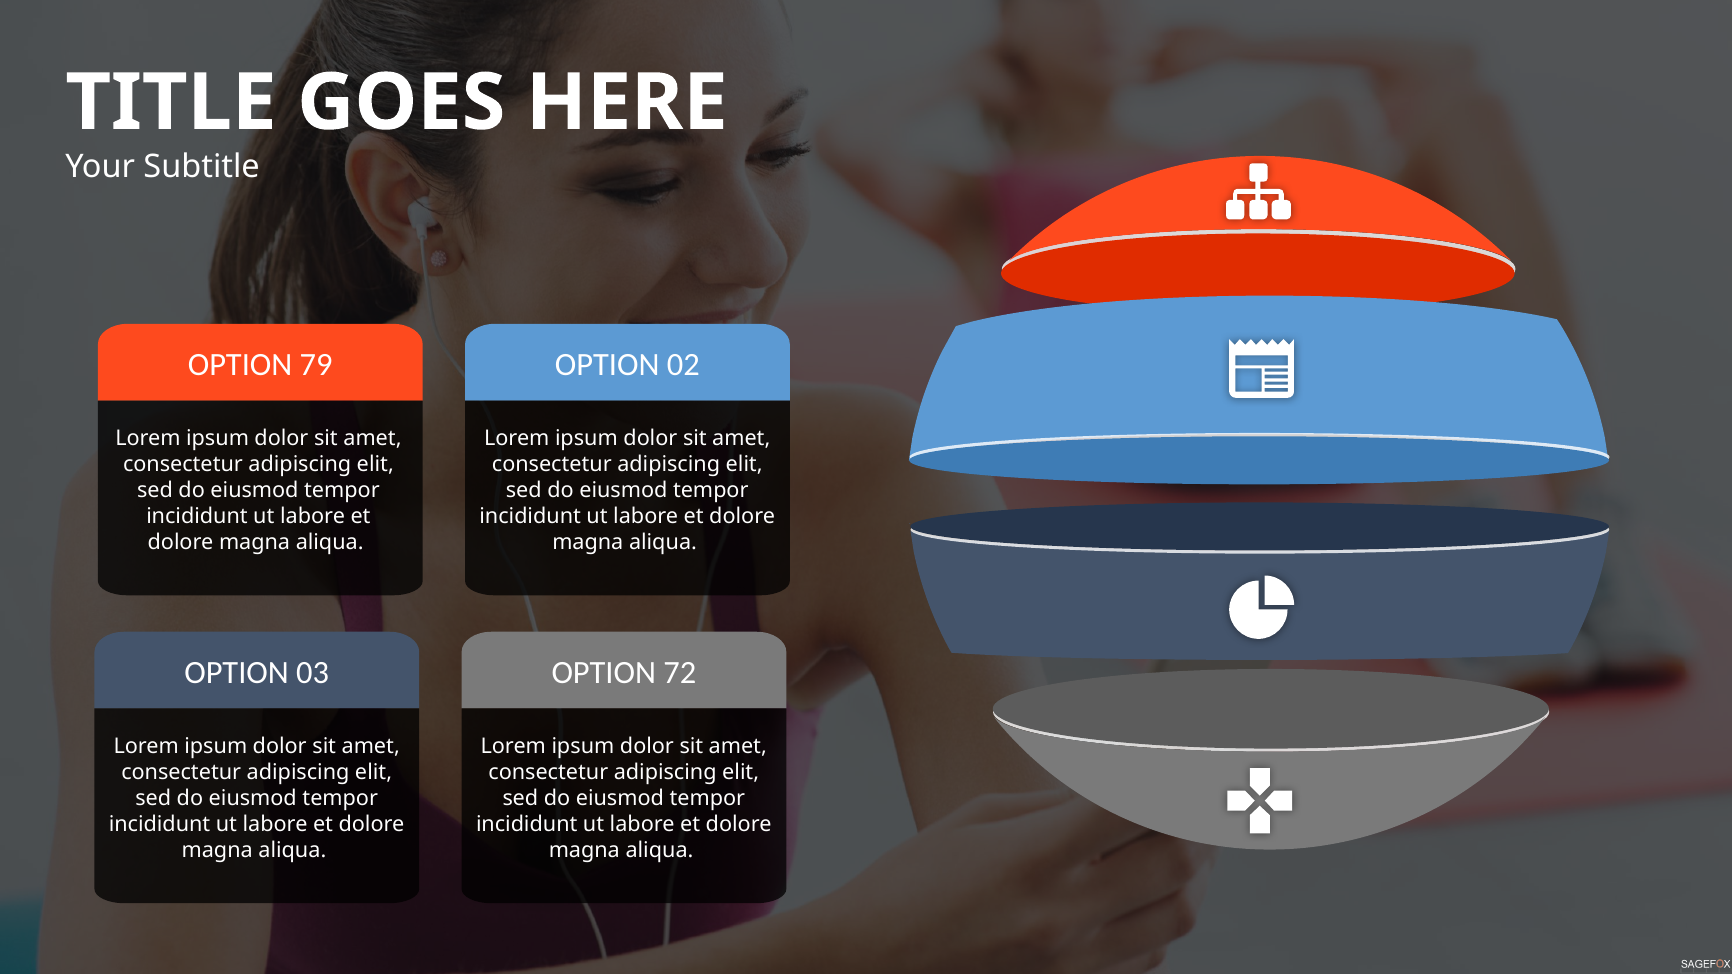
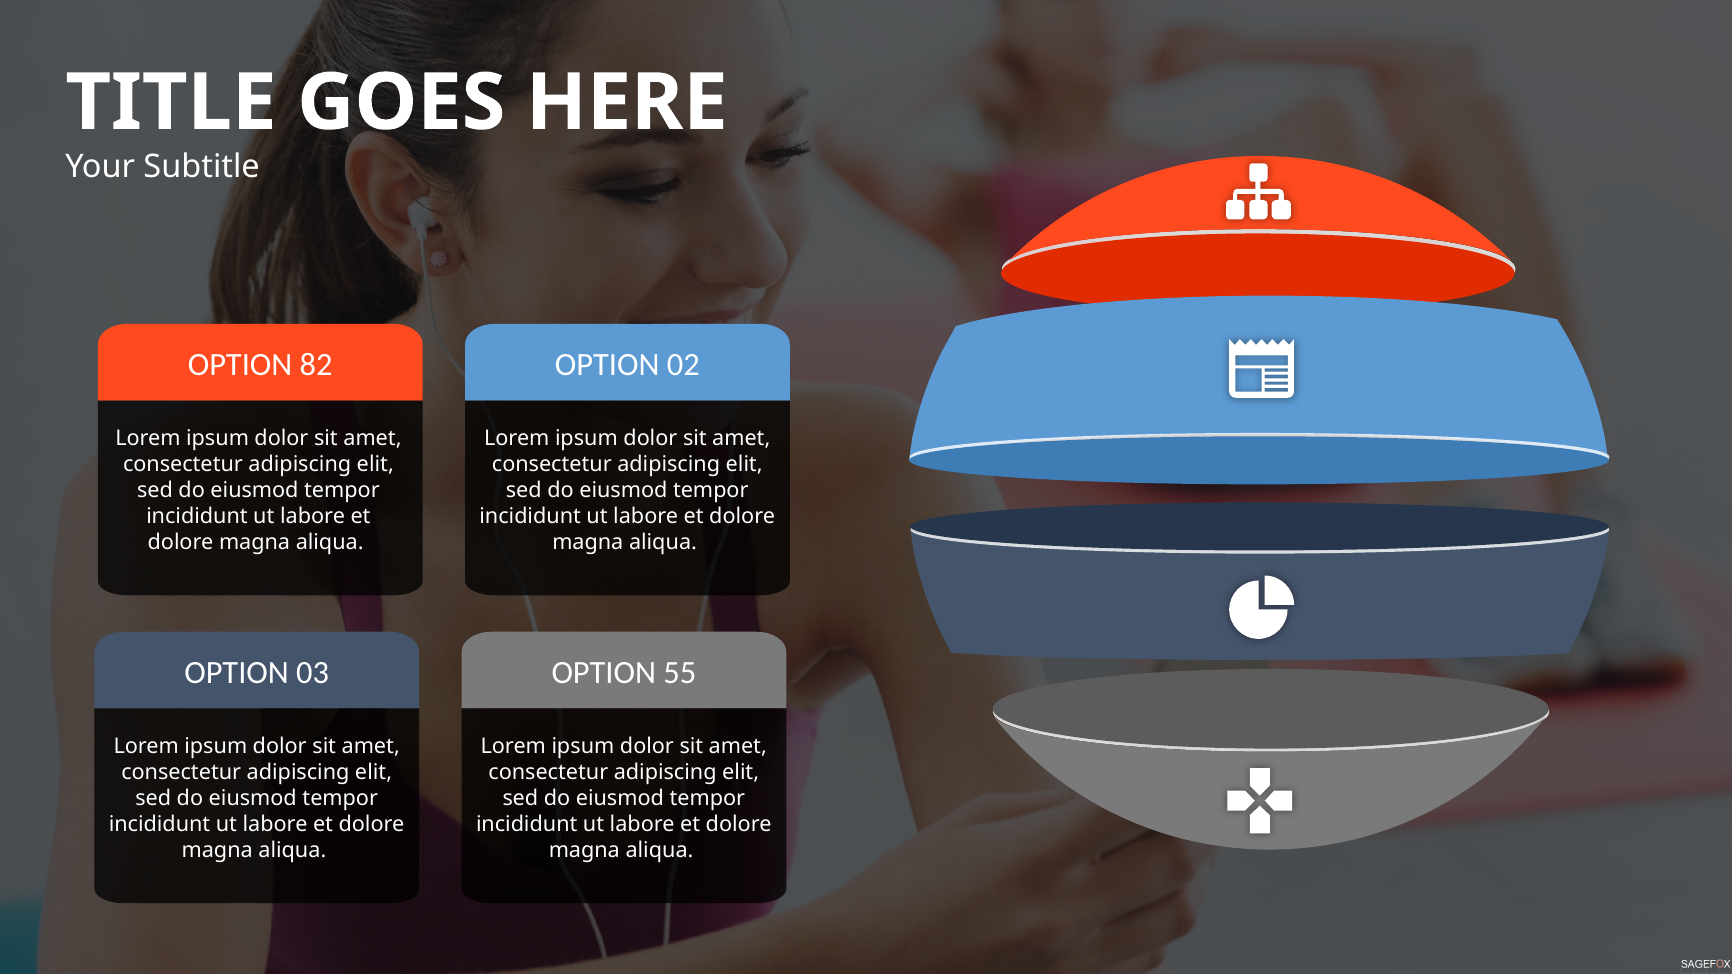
79: 79 -> 82 (316, 365)
72: 72 -> 55 (680, 673)
